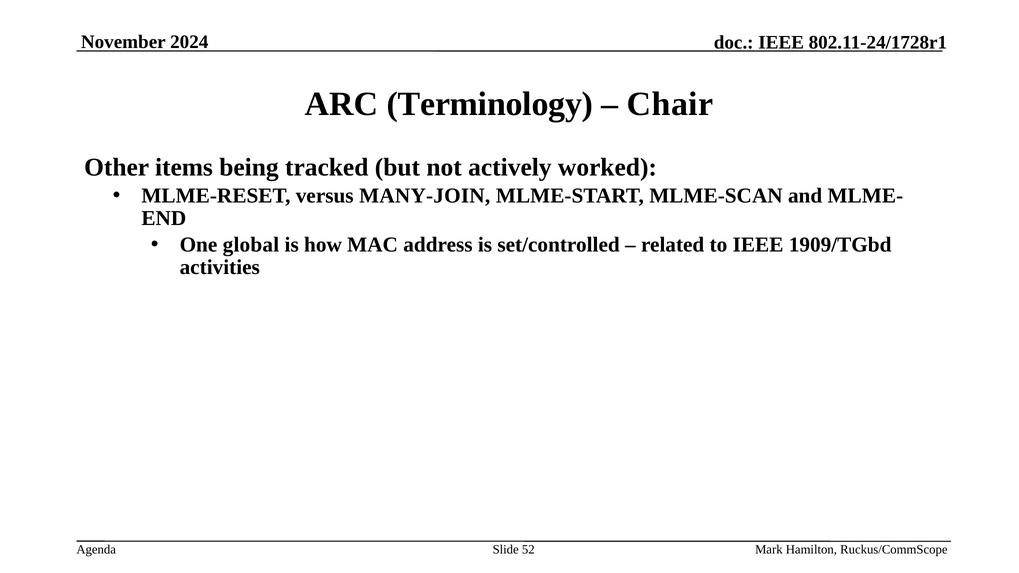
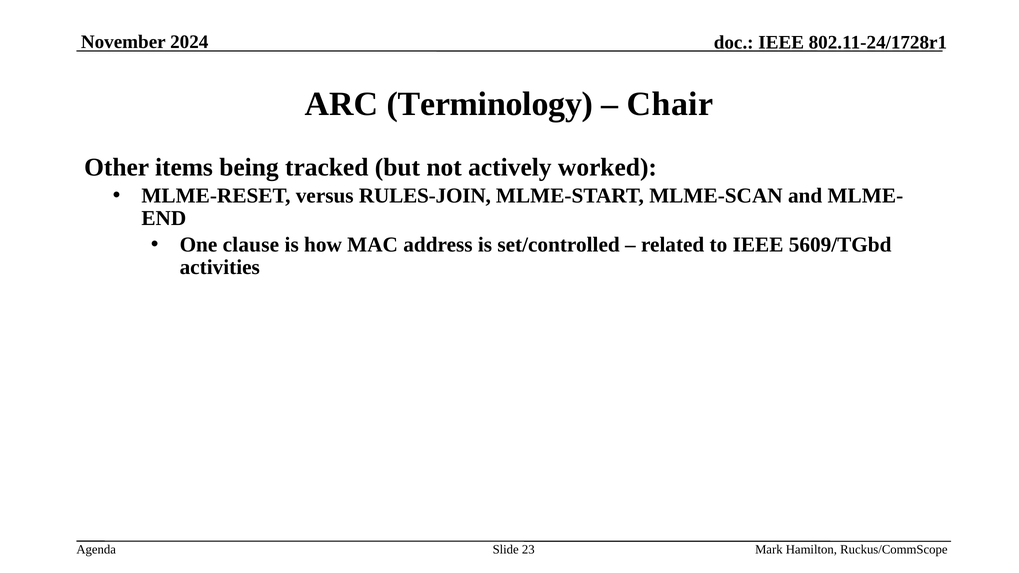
MANY-JOIN: MANY-JOIN -> RULES-JOIN (425, 196)
global: global -> clause (251, 245)
1909/TGbd: 1909/TGbd -> 5609/TGbd (840, 245)
52: 52 -> 23 (528, 550)
